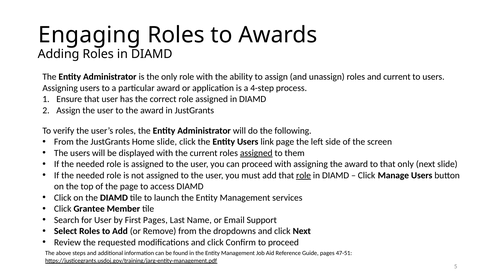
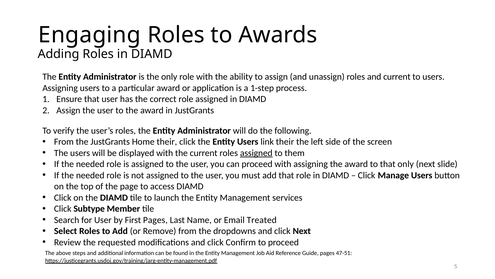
4-step: 4-step -> 1-step (262, 88)
Home slide: slide -> their (167, 142)
link page: page -> their (285, 142)
role underline: present -> none (304, 175)
Grantee: Grantee -> Subtype (89, 208)
Support: Support -> Treated (262, 220)
